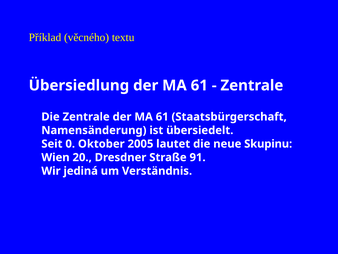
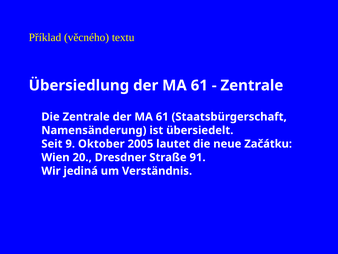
0: 0 -> 9 (70, 144)
Skupinu: Skupinu -> Začátku (268, 144)
